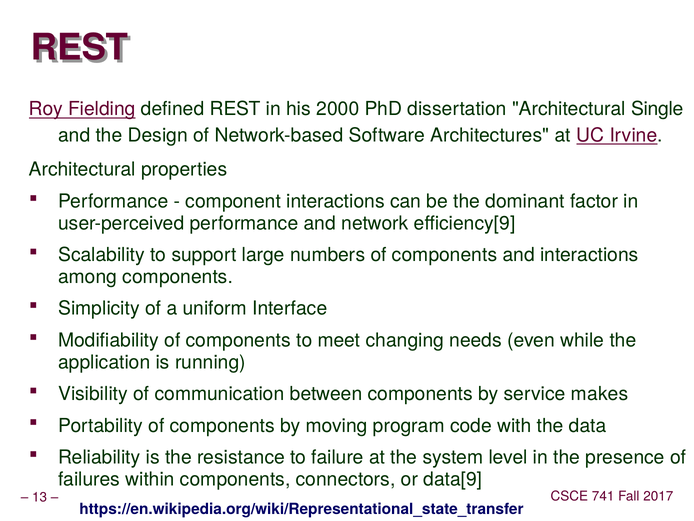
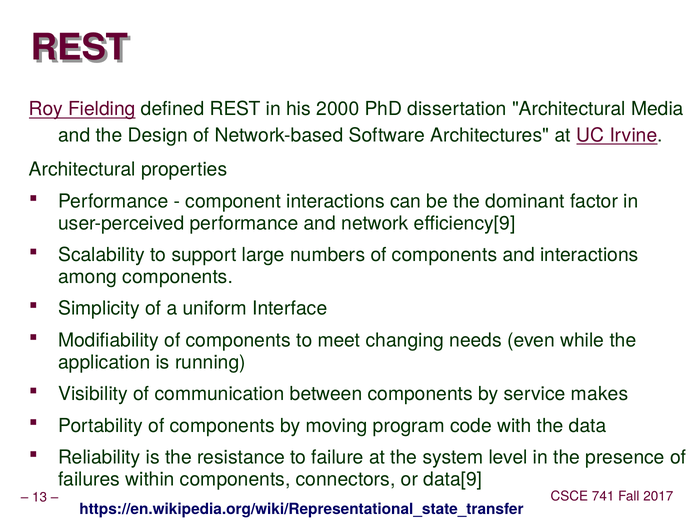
Single: Single -> Media (657, 109)
